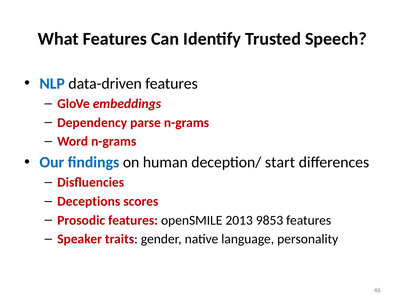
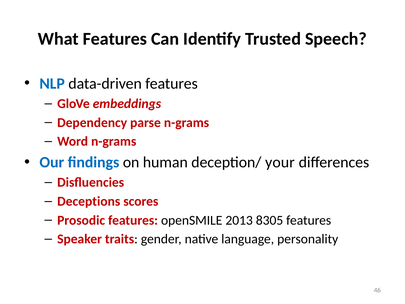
start: start -> your (280, 162)
9853: 9853 -> 8305 (270, 220)
